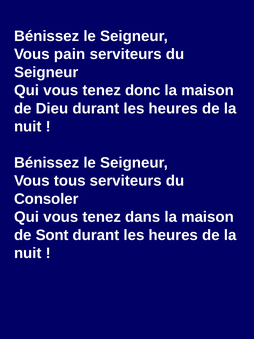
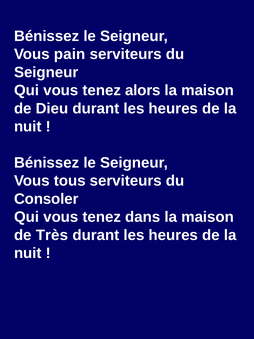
donc: donc -> alors (143, 90)
Sont: Sont -> Très (52, 235)
